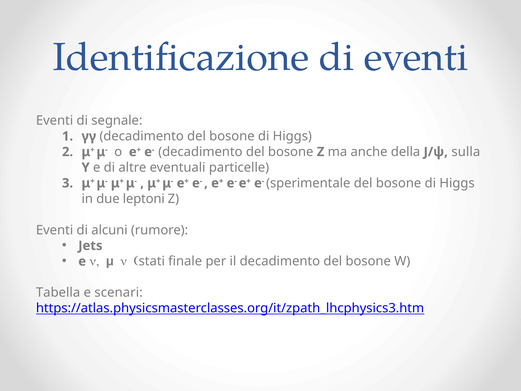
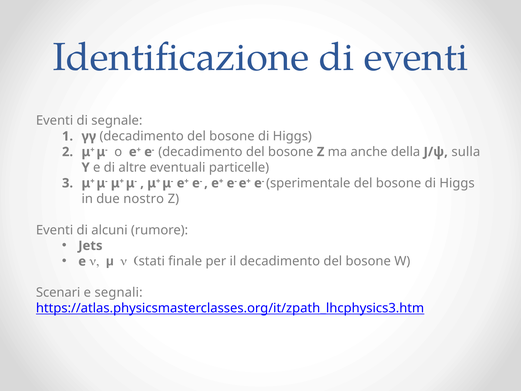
leptoni: leptoni -> nostro (144, 199)
Tabella: Tabella -> Scenari (58, 292)
scenari: scenari -> segnali (119, 292)
